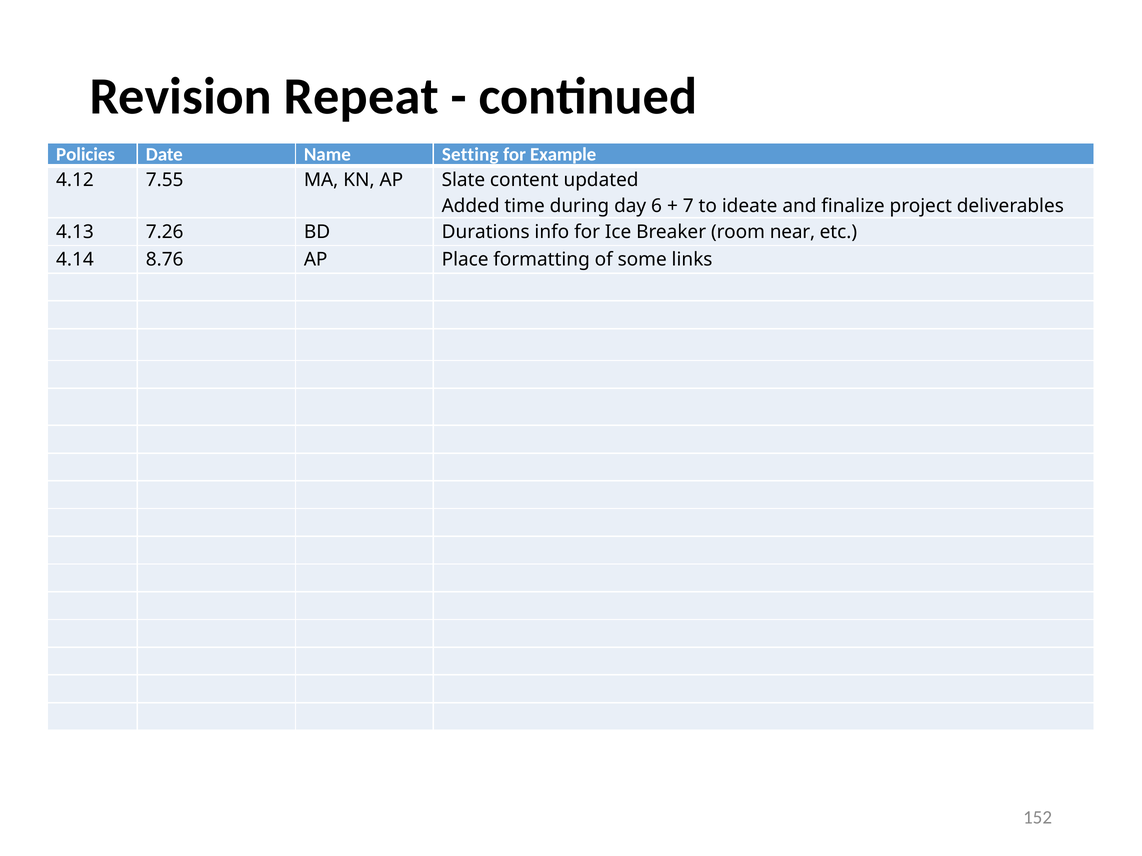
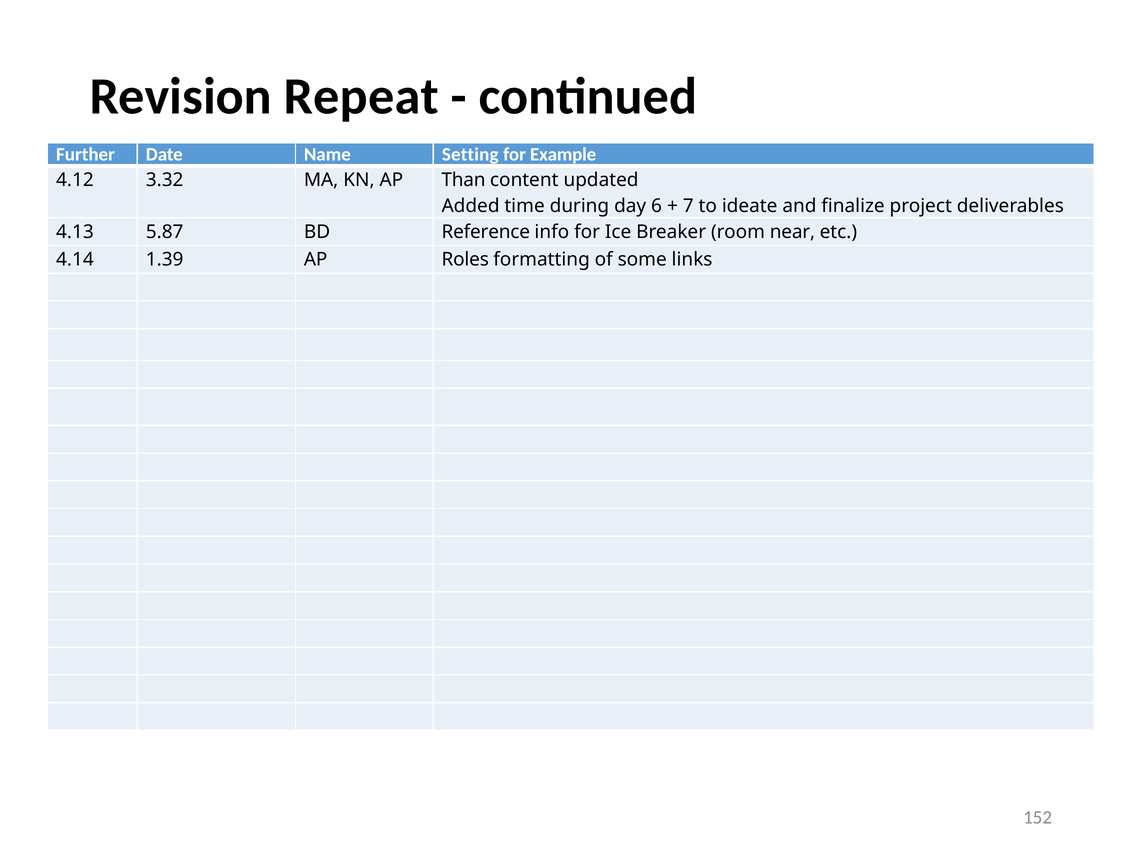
Policies: Policies -> Further (86, 155)
7.55: 7.55 -> 3.32 (165, 180)
Slate: Slate -> Than (463, 180)
7.26: 7.26 -> 5.87 (165, 232)
Durations: Durations -> Reference (486, 232)
8.76: 8.76 -> 1.39 (165, 260)
Place: Place -> Roles (465, 260)
